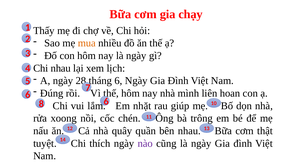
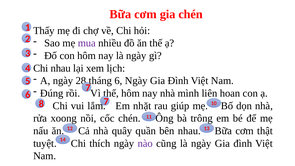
gia chạy: chạy -> chén (191, 14)
mua colour: orange -> purple (87, 43)
8 6: 6 -> 7 (106, 101)
